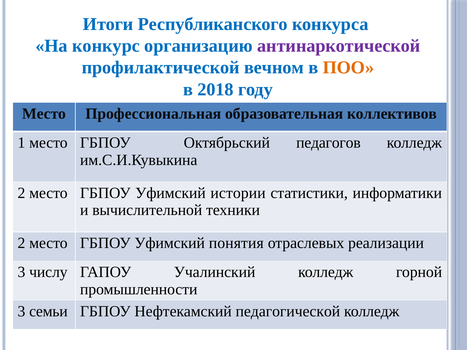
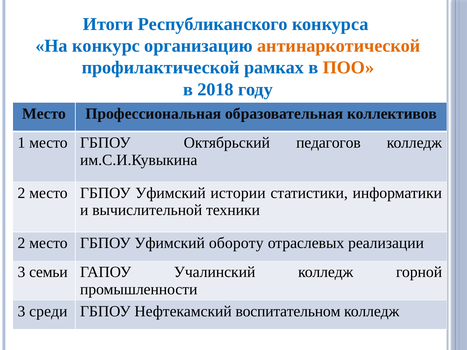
антинаркотической colour: purple -> orange (339, 46)
вечном: вечном -> рамках (274, 68)
понятия: понятия -> обороту (236, 243)
числу: числу -> семьи (48, 272)
семьи: семьи -> среди (48, 311)
педагогической: педагогической -> воспитательном (288, 311)
